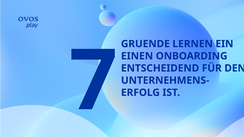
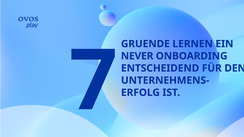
EINEN: EINEN -> NEVER (137, 56)
